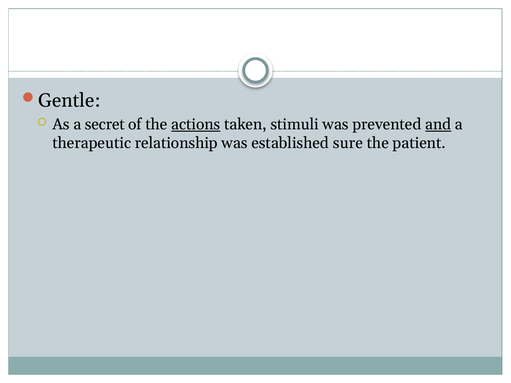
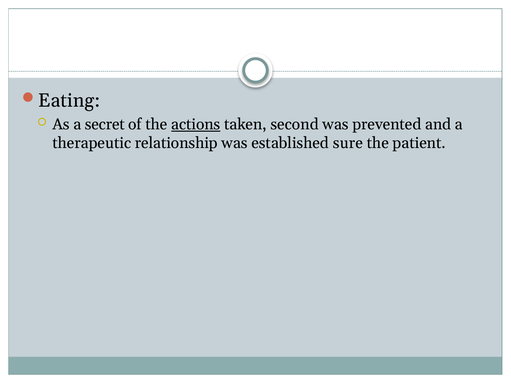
Gentle: Gentle -> Eating (69, 101)
stimuli: stimuli -> second (295, 124)
and underline: present -> none (438, 124)
